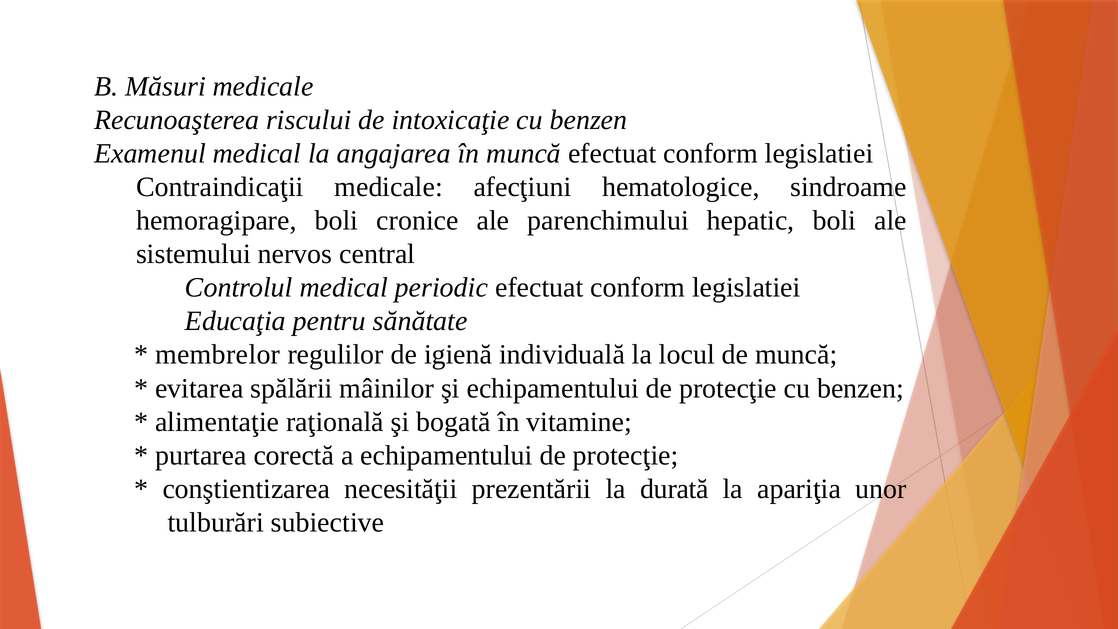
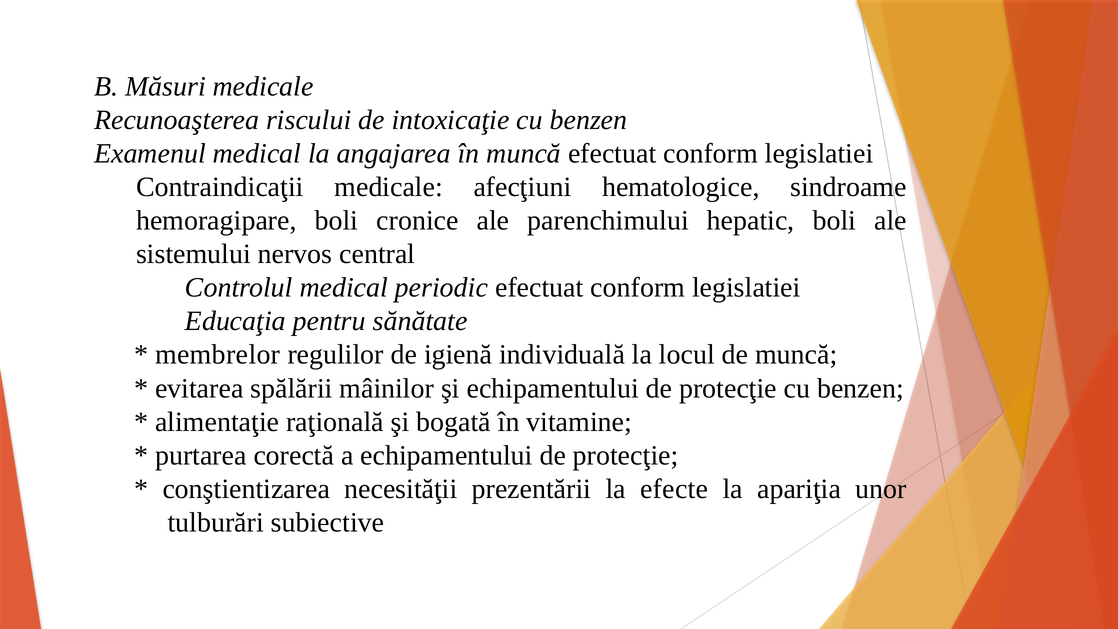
durată: durată -> efecte (674, 489)
